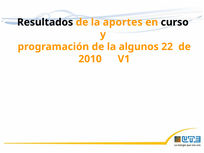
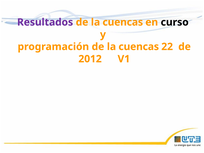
Resultados colour: black -> purple (45, 22)
aportes: aportes -> cuencas (123, 22)
programación de la algunos: algunos -> cuencas (139, 47)
2010: 2010 -> 2012 (90, 59)
